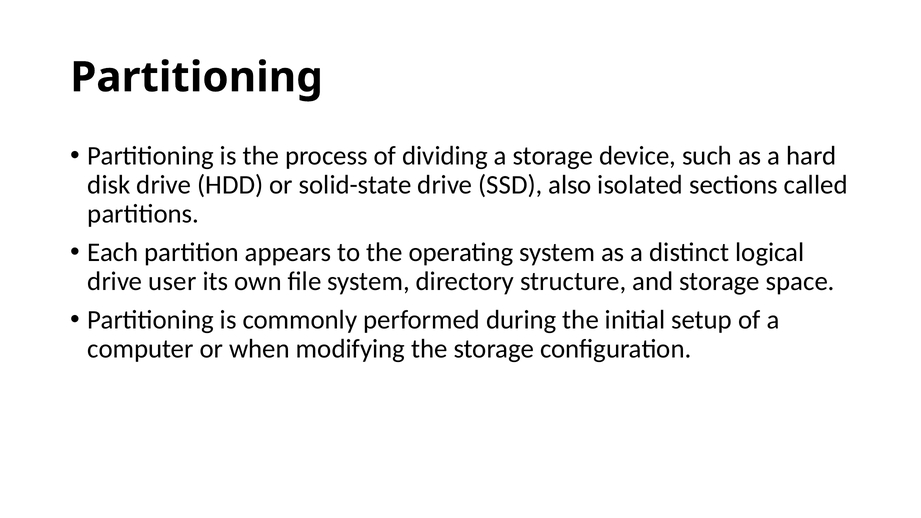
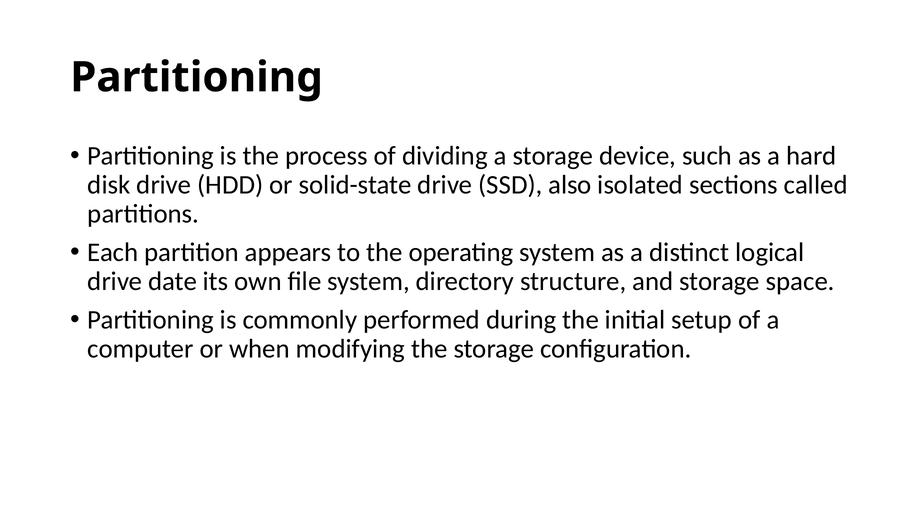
user: user -> date (173, 281)
